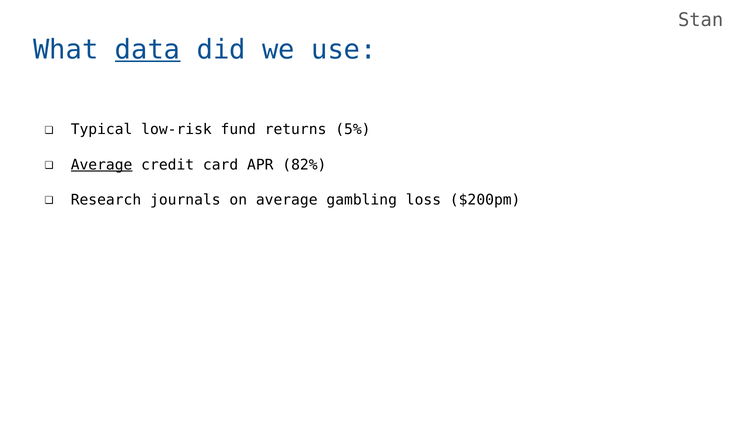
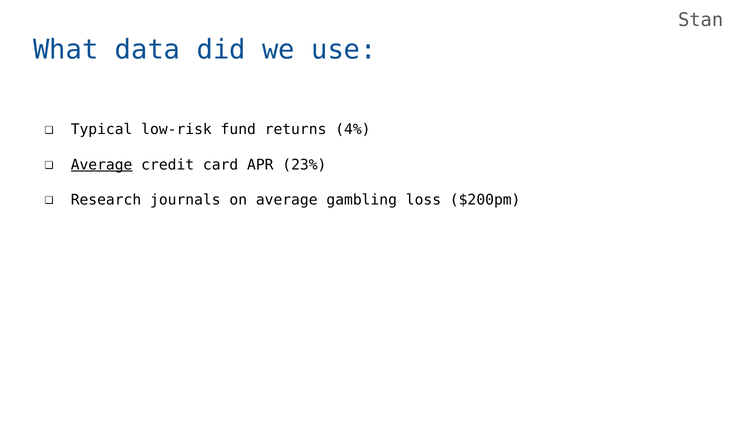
data underline: present -> none (148, 50)
5%: 5% -> 4% (353, 130)
82%: 82% -> 23% (304, 165)
